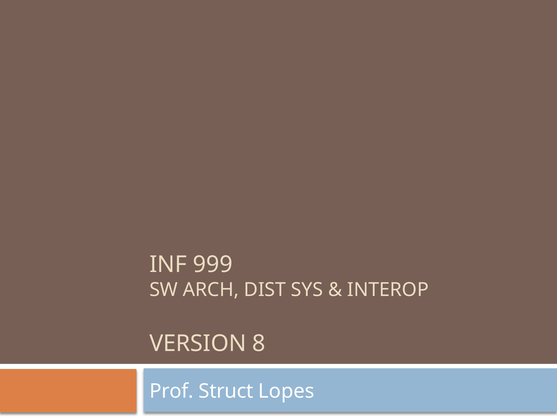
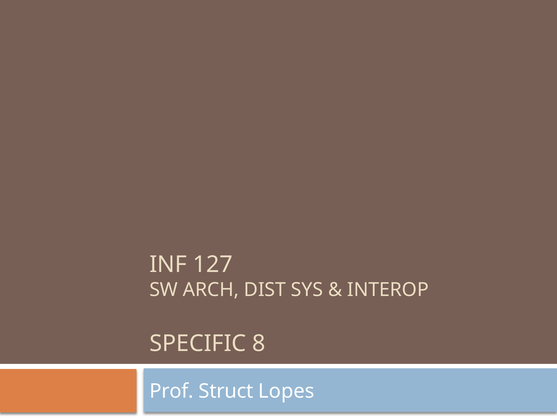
999: 999 -> 127 (213, 264)
VERSION: VERSION -> SPECIFIC (198, 343)
